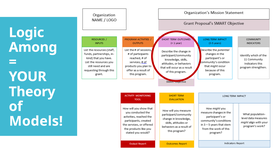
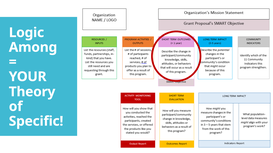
Models: Models -> Specific (36, 122)
